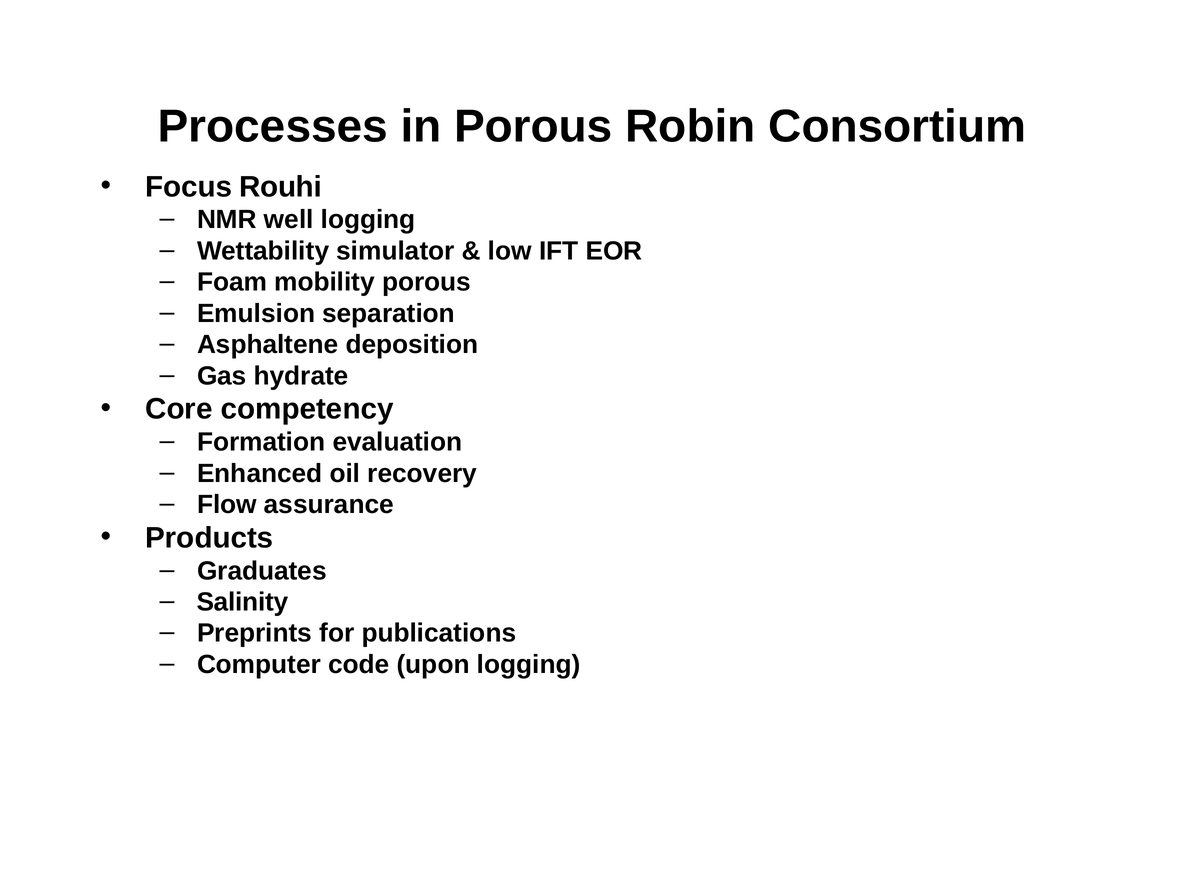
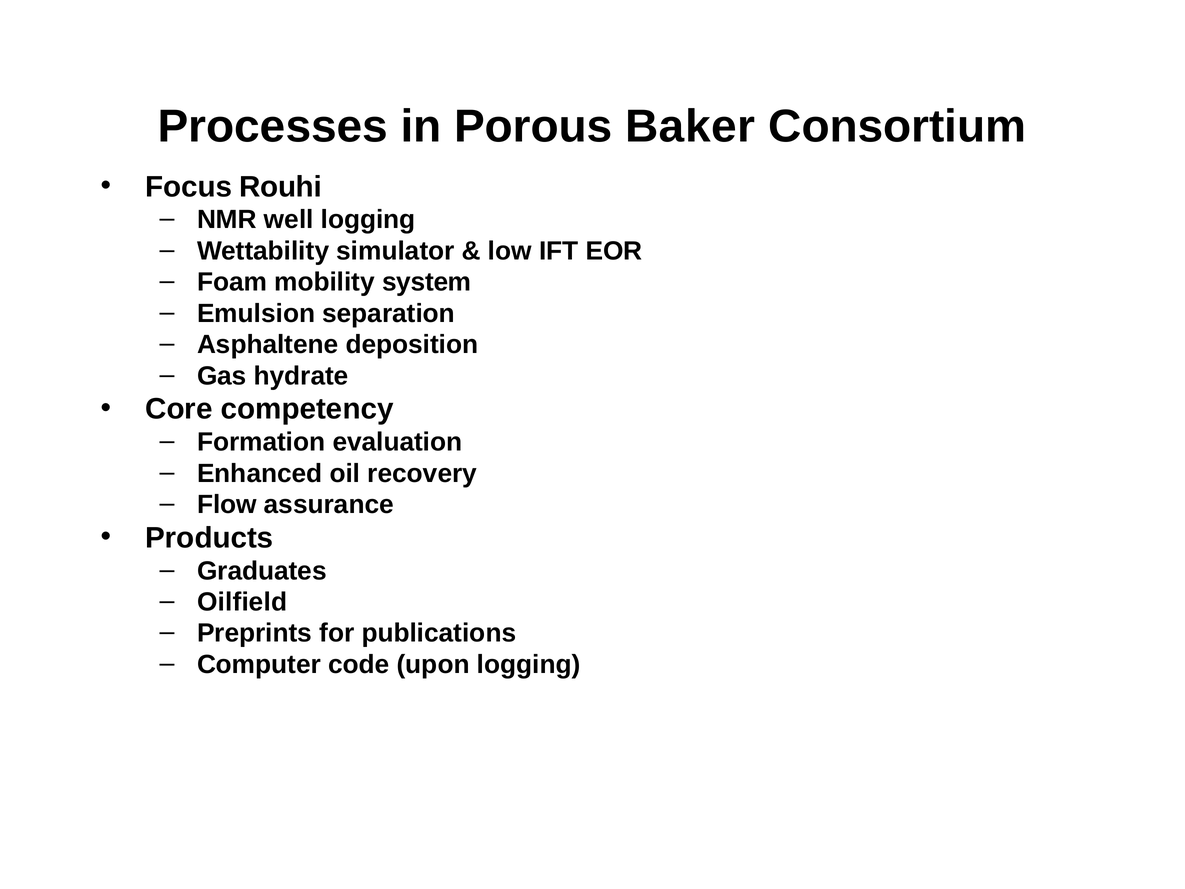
Robin: Robin -> Baker (690, 127)
mobility porous: porous -> system (427, 282)
Salinity: Salinity -> Oilfield (242, 602)
